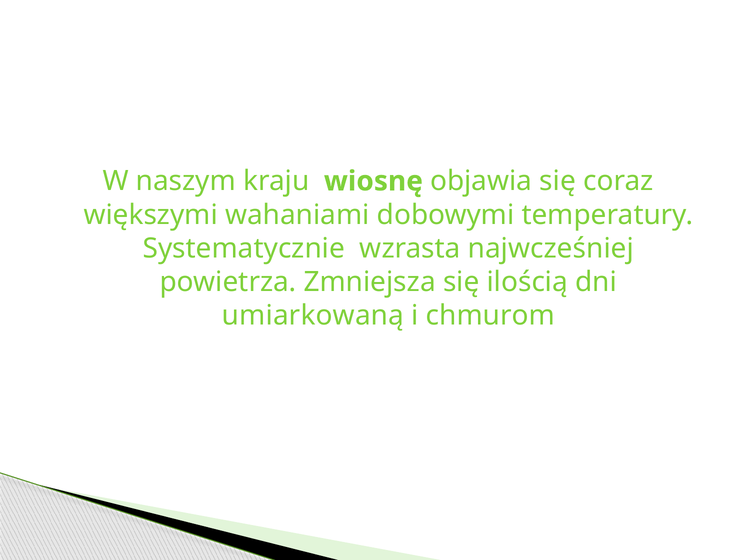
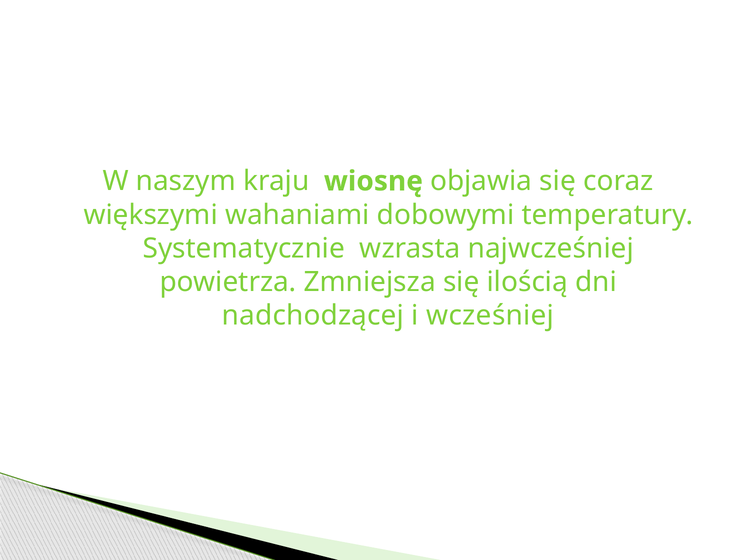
umiarkowaną: umiarkowaną -> nadchodzącej (313, 316)
chmurom: chmurom -> wcześniej (490, 316)
